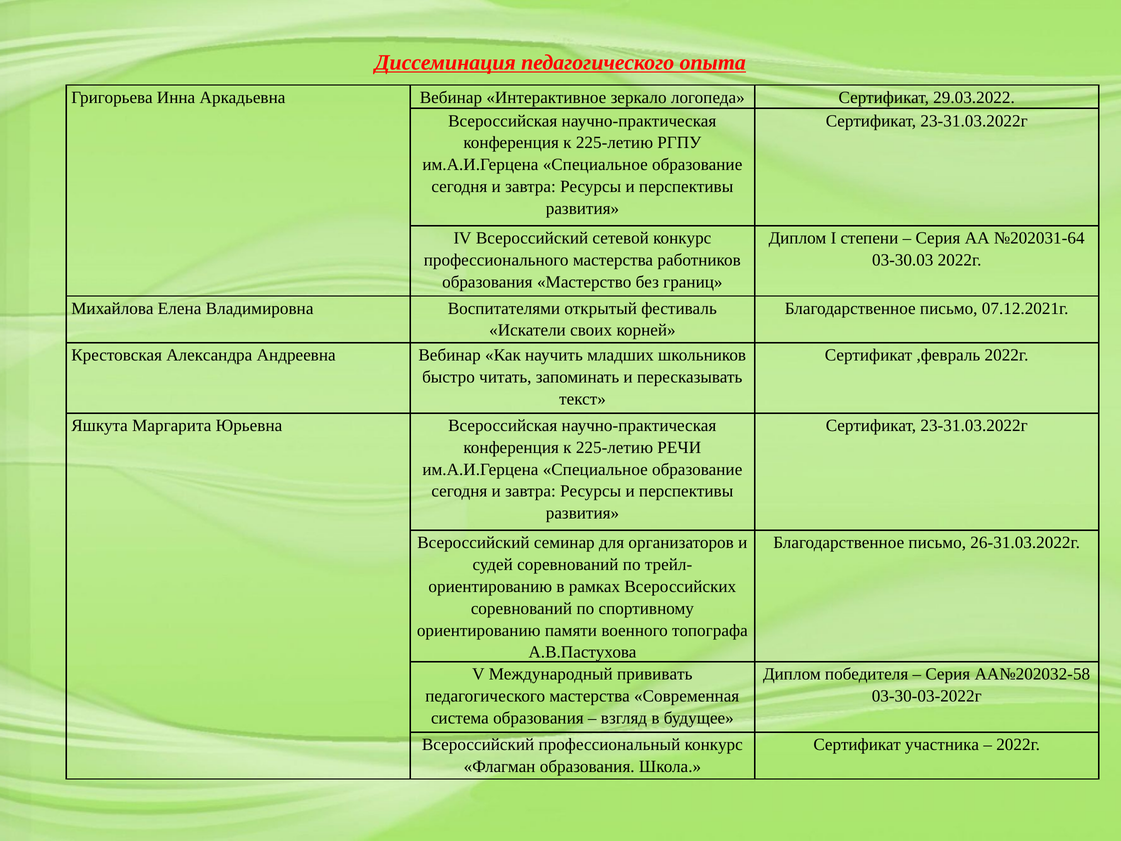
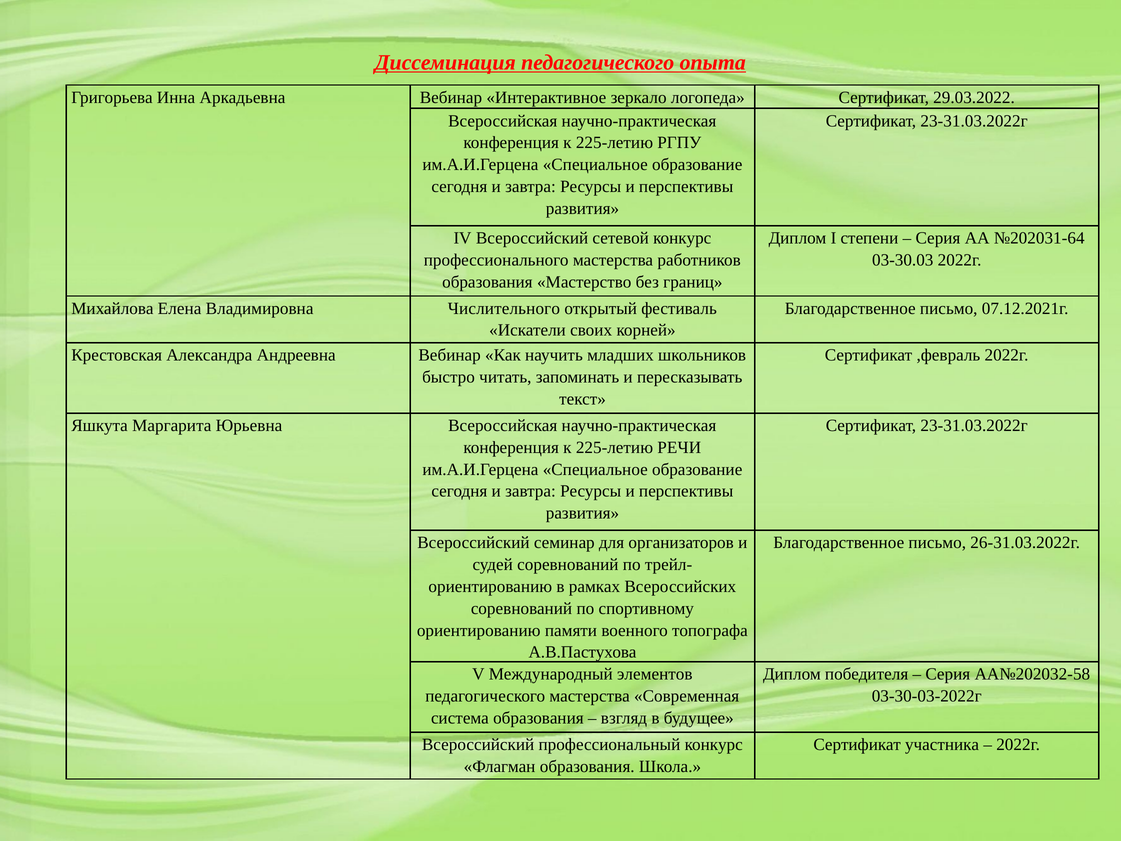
Воспитателями: Воспитателями -> Числительного (504, 308)
прививать: прививать -> элементов (655, 674)
